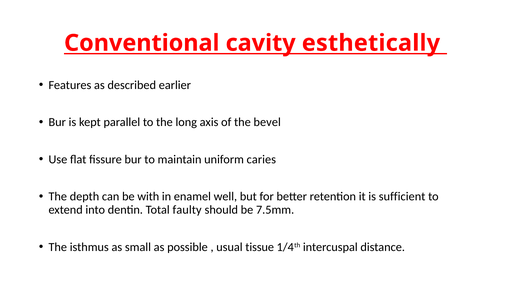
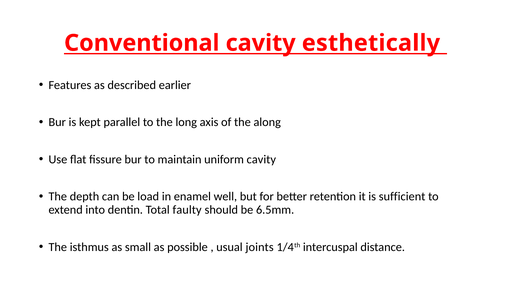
bevel: bevel -> along (267, 122)
uniform caries: caries -> cavity (261, 159)
with: with -> load (148, 196)
7.5mm: 7.5mm -> 6.5mm (275, 209)
tissue: tissue -> joints (260, 246)
